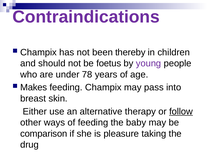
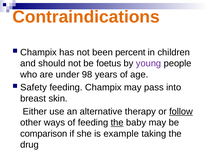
Contraindications colour: purple -> orange (86, 17)
thereby: thereby -> percent (130, 52)
78: 78 -> 98 (87, 74)
Makes: Makes -> Safety (34, 87)
the underline: none -> present (117, 123)
pleasure: pleasure -> example (121, 134)
